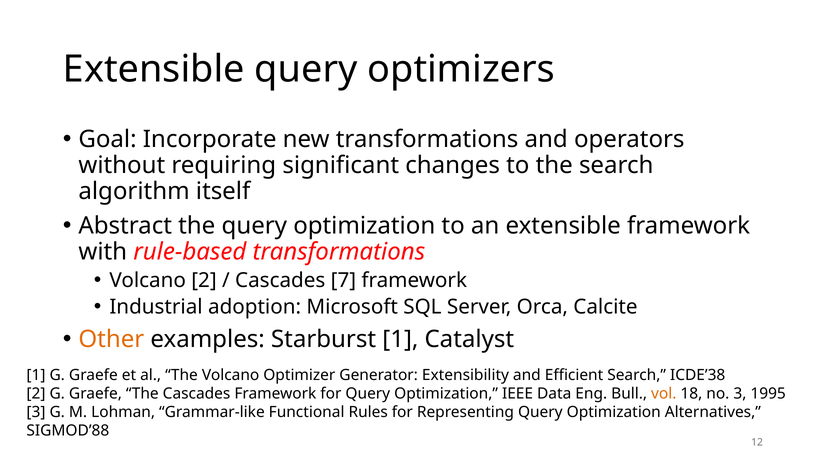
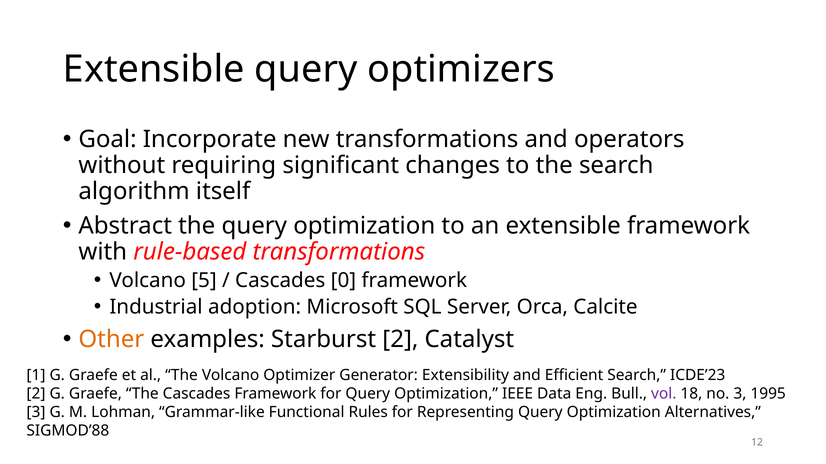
Volcano 2: 2 -> 5 (204, 281)
7: 7 -> 0 (343, 281)
Starburst 1: 1 -> 2 (400, 340)
ICDE’38: ICDE’38 -> ICDE’23 (698, 375)
vol colour: orange -> purple (664, 394)
